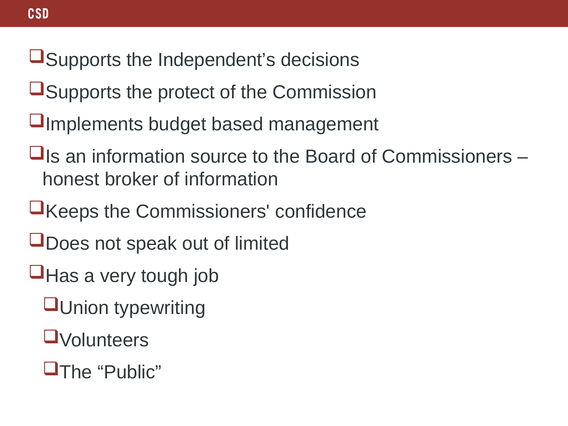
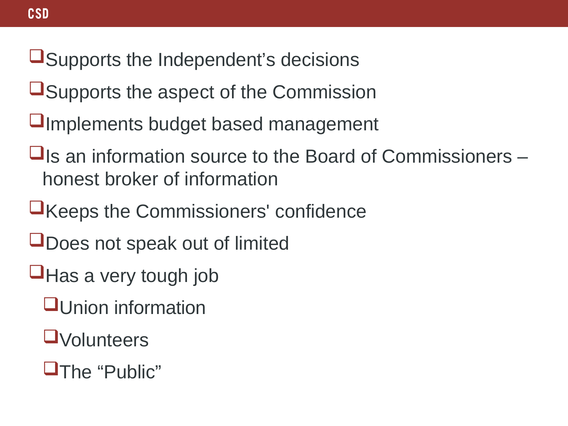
protect: protect -> aspect (186, 92)
typewriting: typewriting -> information (160, 308)
